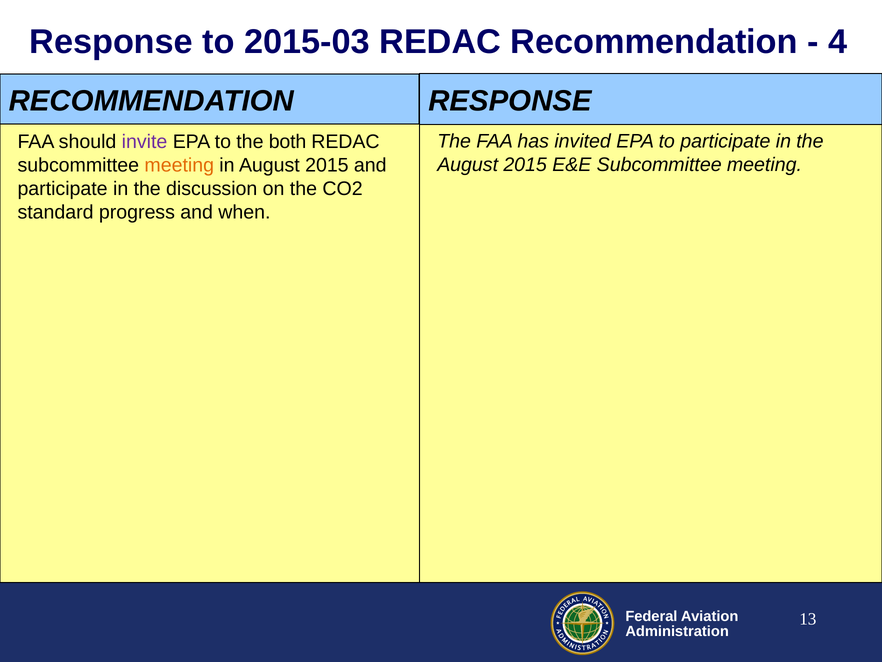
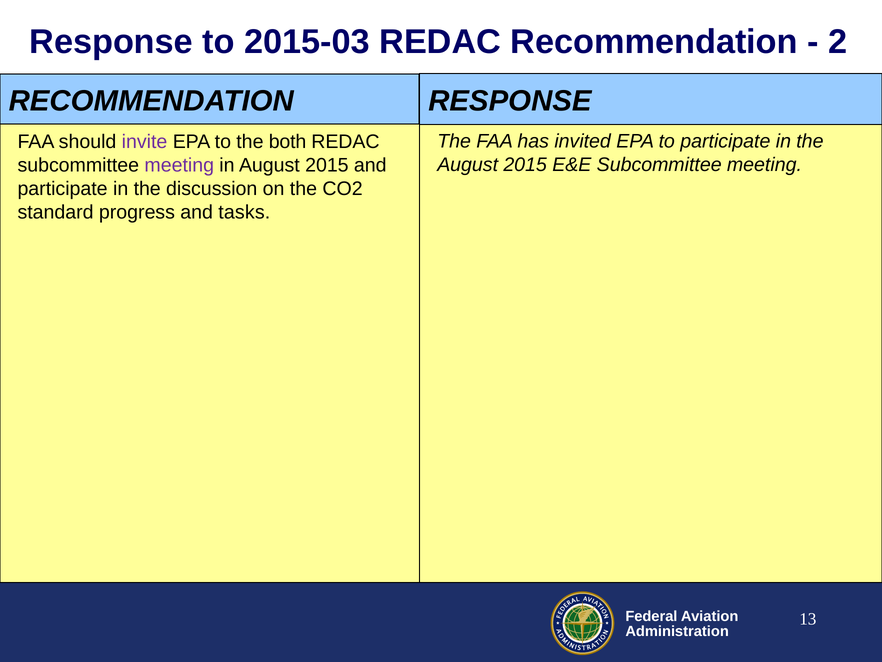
4: 4 -> 2 (838, 42)
meeting colour: orange -> purple (179, 165)
when: when -> tasks (244, 212)
